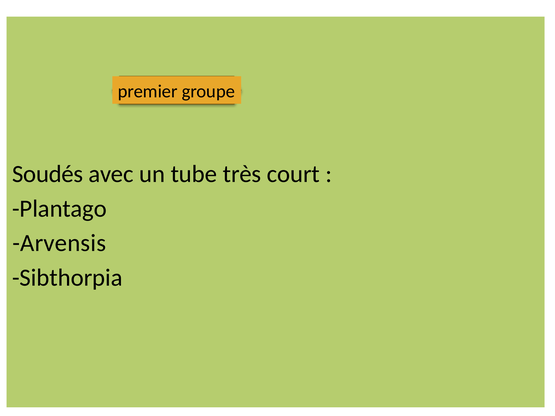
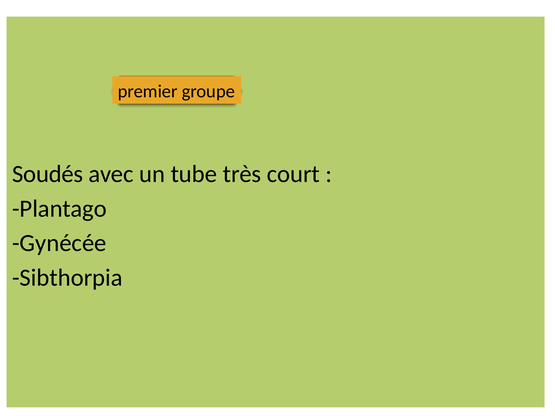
Arvensis: Arvensis -> Gynécée (59, 243)
